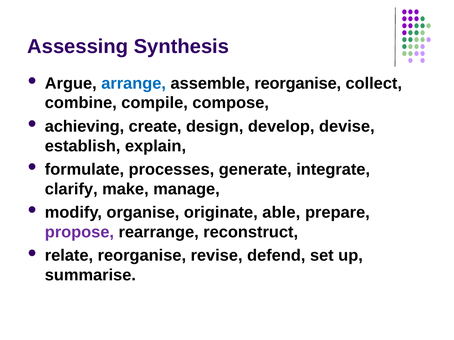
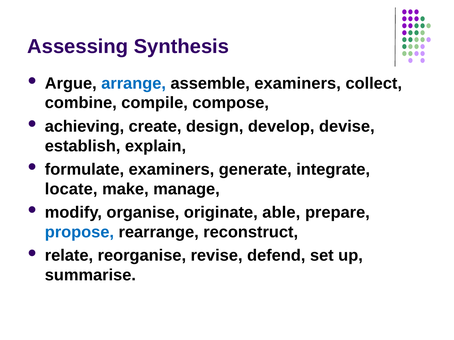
assemble reorganise: reorganise -> examiners (298, 83)
formulate processes: processes -> examiners (171, 170)
clarify: clarify -> locate (71, 189)
propose colour: purple -> blue (79, 232)
